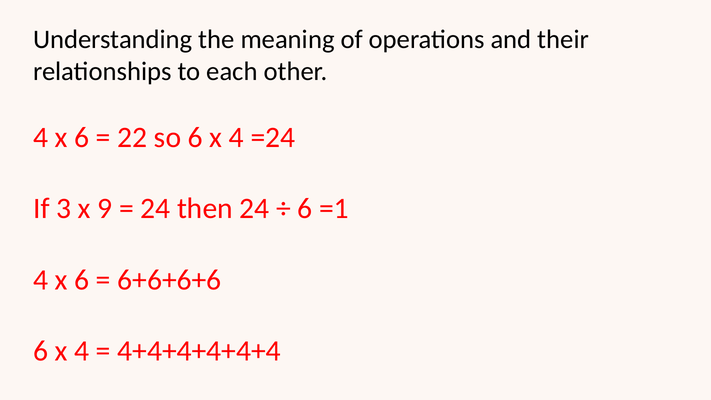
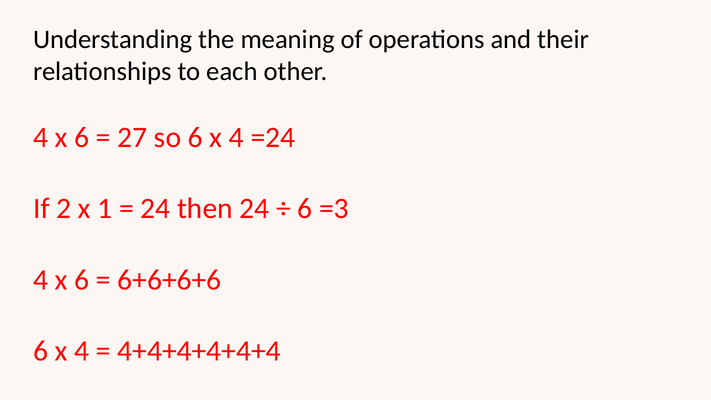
22: 22 -> 27 (132, 138)
3: 3 -> 2 (64, 209)
9: 9 -> 1 (105, 209)
=1: =1 -> =3 (334, 209)
